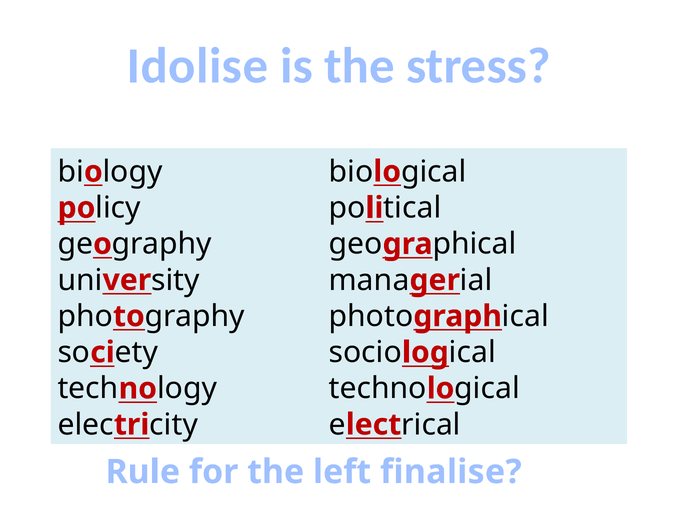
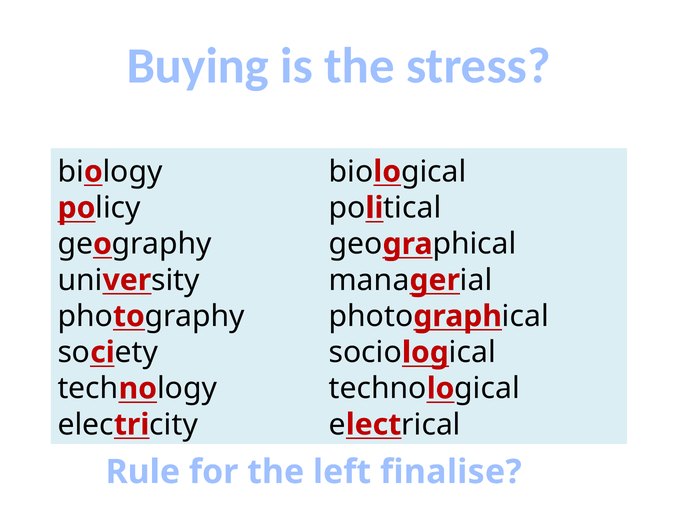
Idolise: Idolise -> Buying (198, 66)
